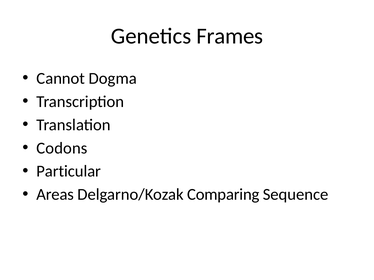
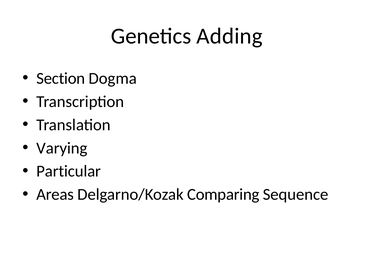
Frames: Frames -> Adding (230, 36)
Cannot: Cannot -> Section (61, 78)
Codons: Codons -> Varying (62, 148)
